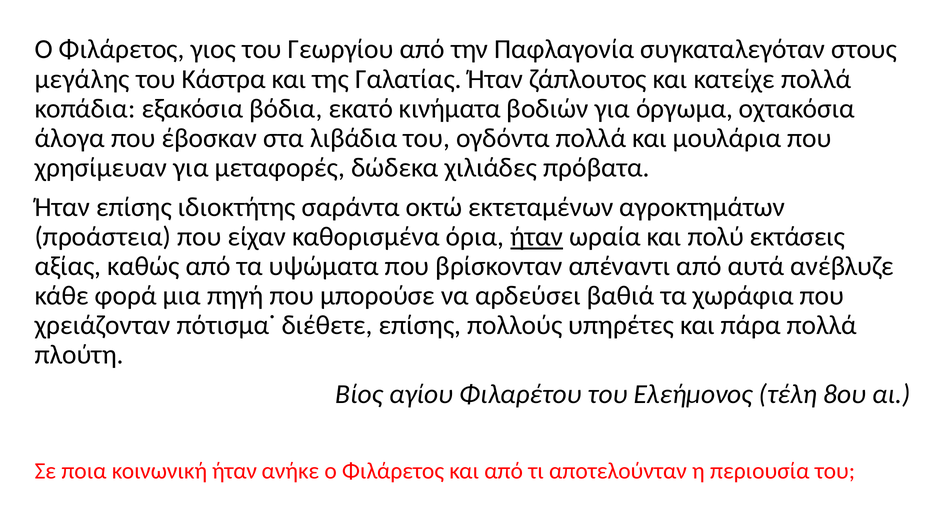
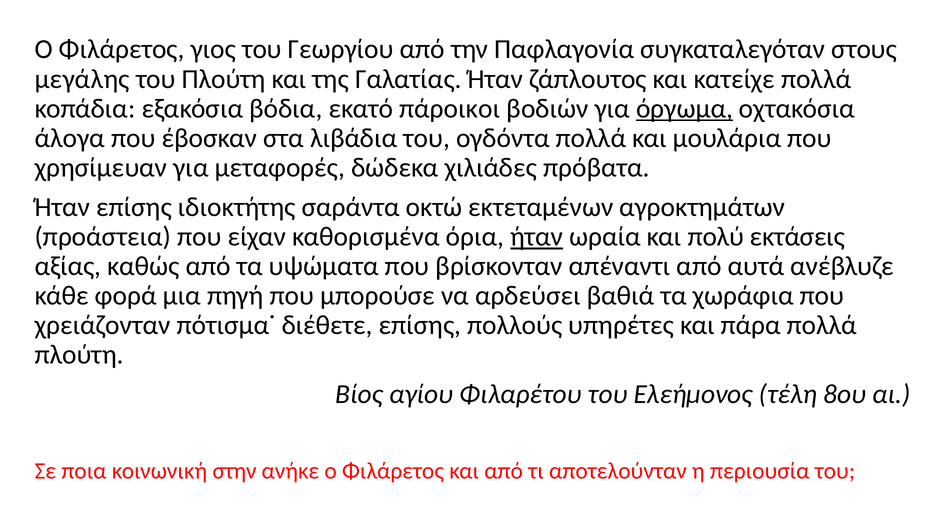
του Κάστρα: Κάστρα -> Πλούτη (224, 79)
κινήματα: κινήματα -> πάροικοι (450, 108)
όργωμα underline: none -> present (684, 108)
κοινωνική ήταν: ήταν -> στην (235, 471)
